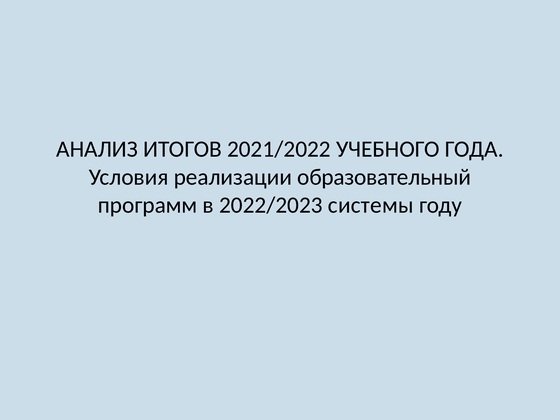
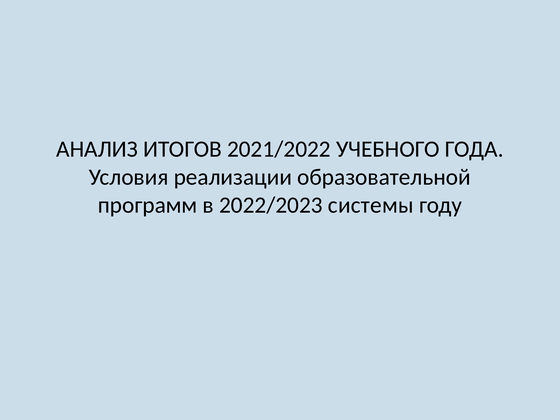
образовательный: образовательный -> образовательной (384, 177)
